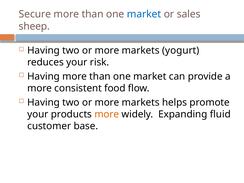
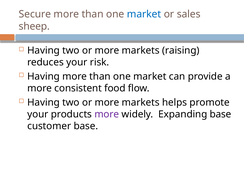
yogurt: yogurt -> raising (181, 50)
more colour: orange -> purple (107, 114)
Expanding fluid: fluid -> base (220, 114)
